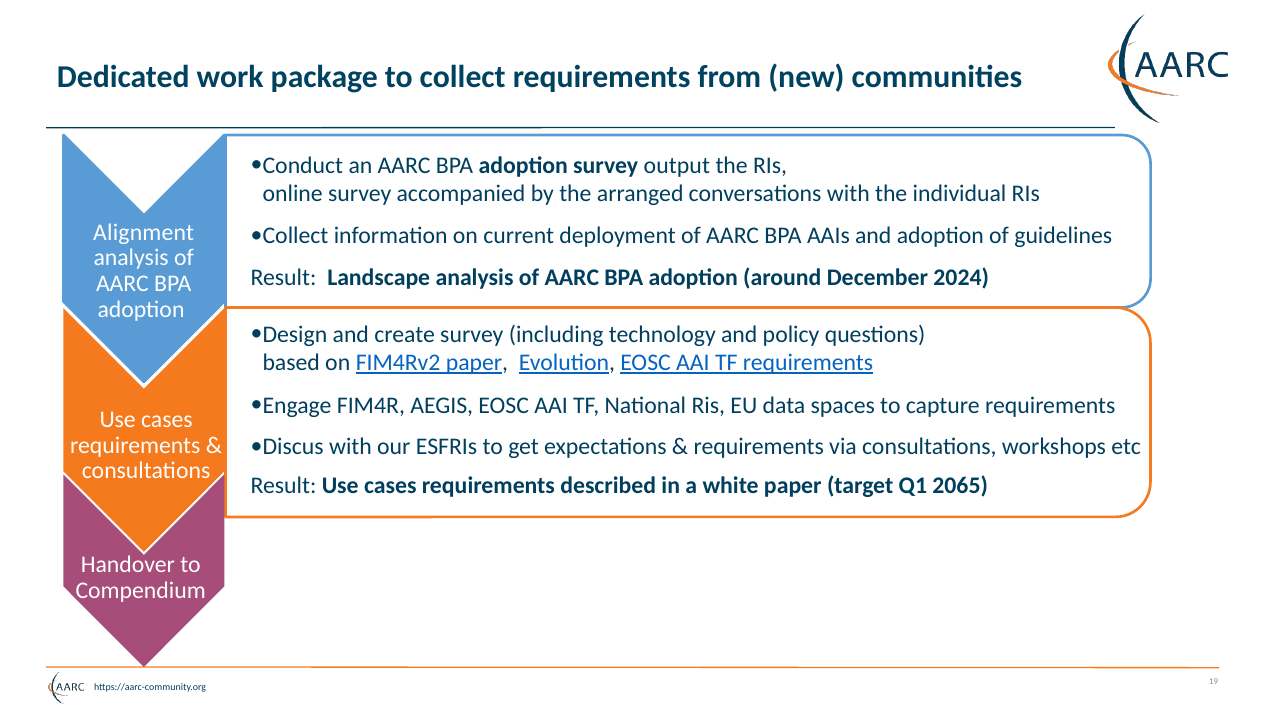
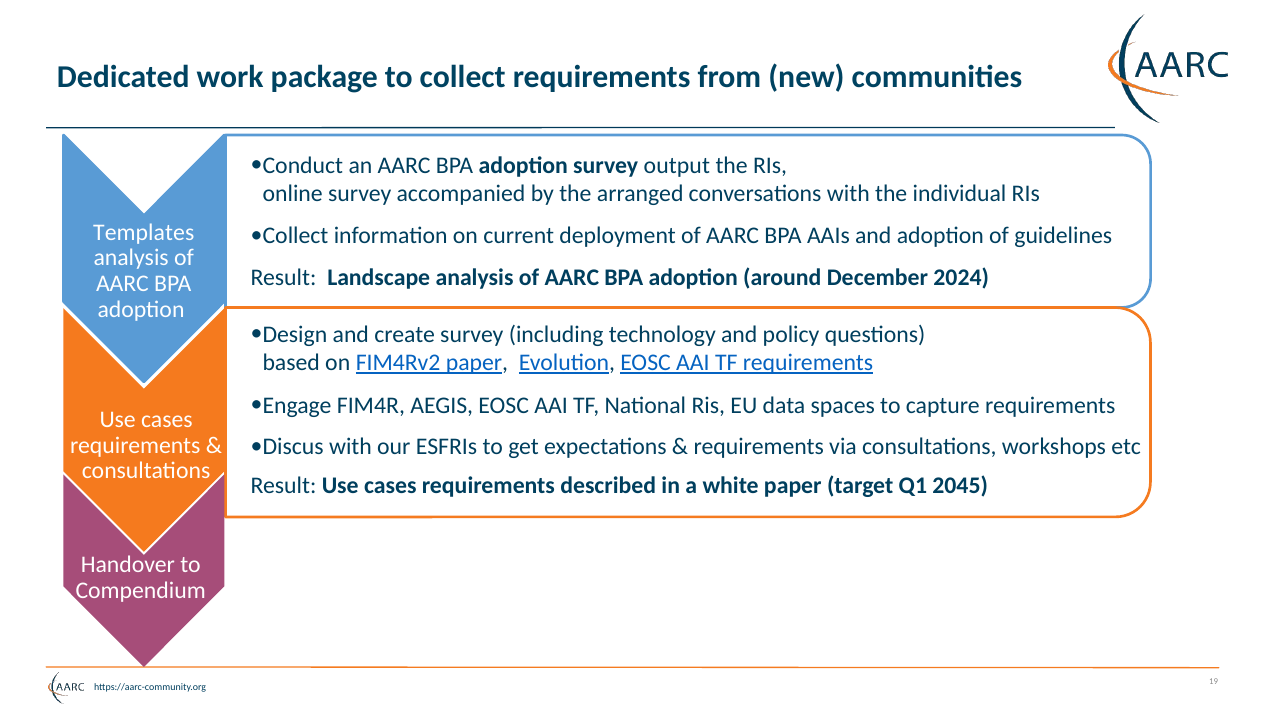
Alignment: Alignment -> Templates (144, 232)
2065: 2065 -> 2045 (960, 485)
